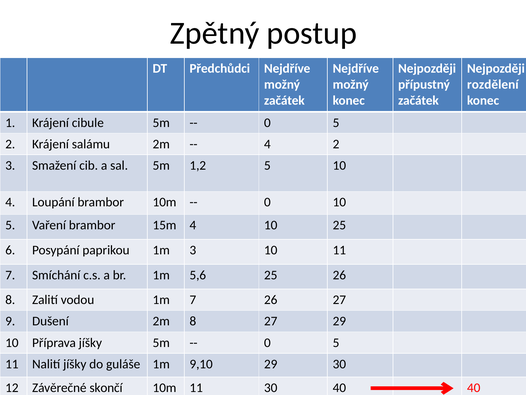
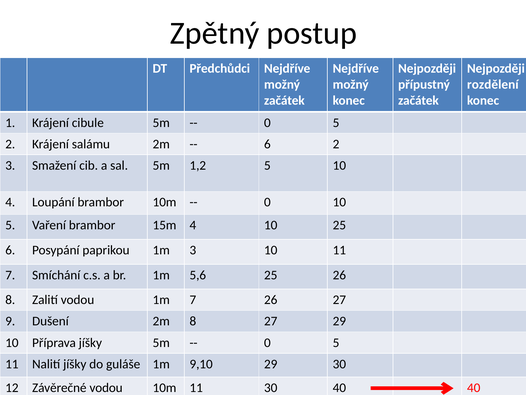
4: 4 -> 6 (267, 144)
Závěrečné skončí: skončí -> vodou (106, 387)
